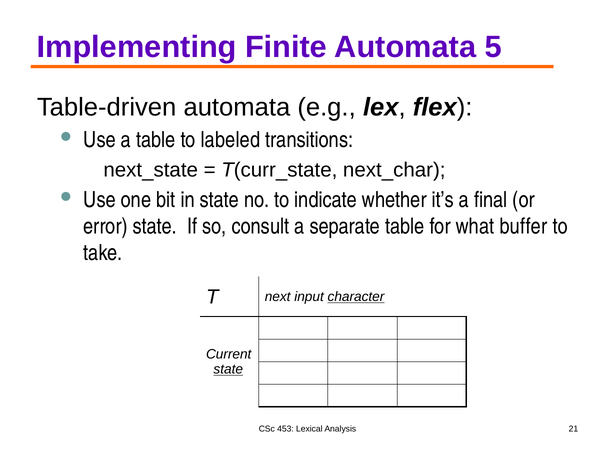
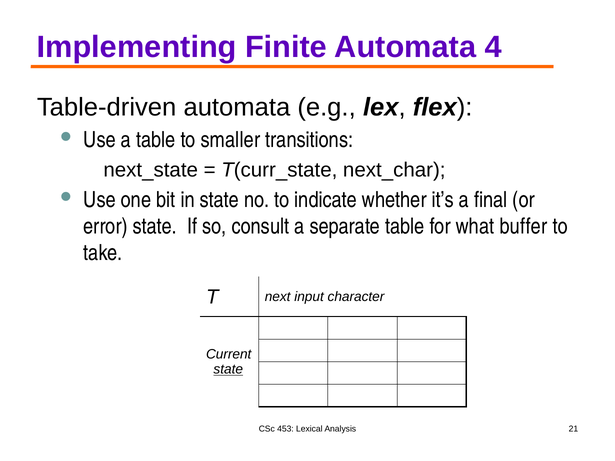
5: 5 -> 4 (493, 47)
labeled: labeled -> smaller (230, 140)
character underline: present -> none (356, 297)
